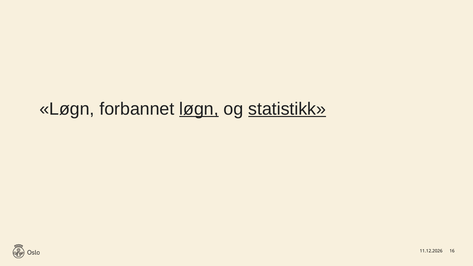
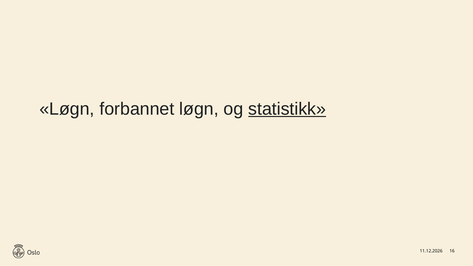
løgn underline: present -> none (199, 109)
